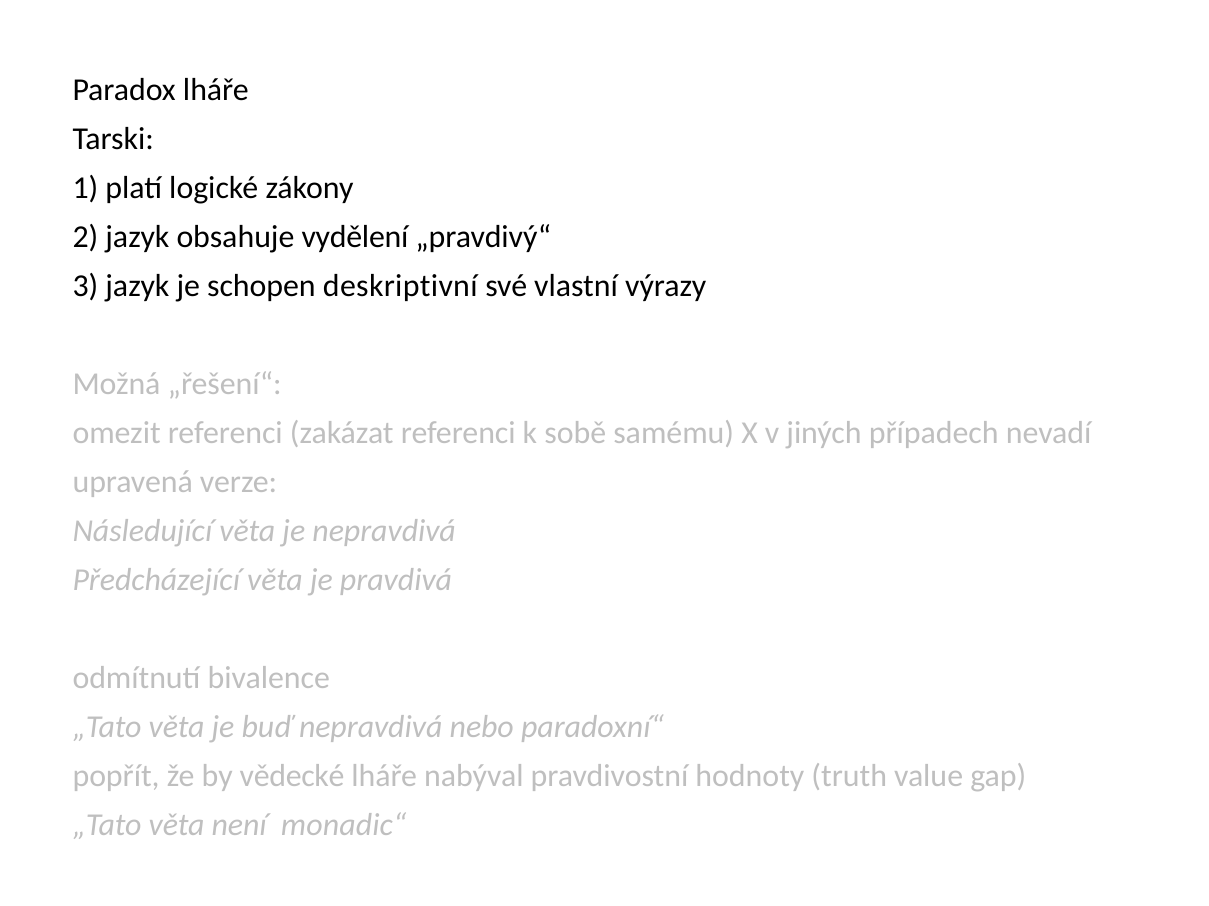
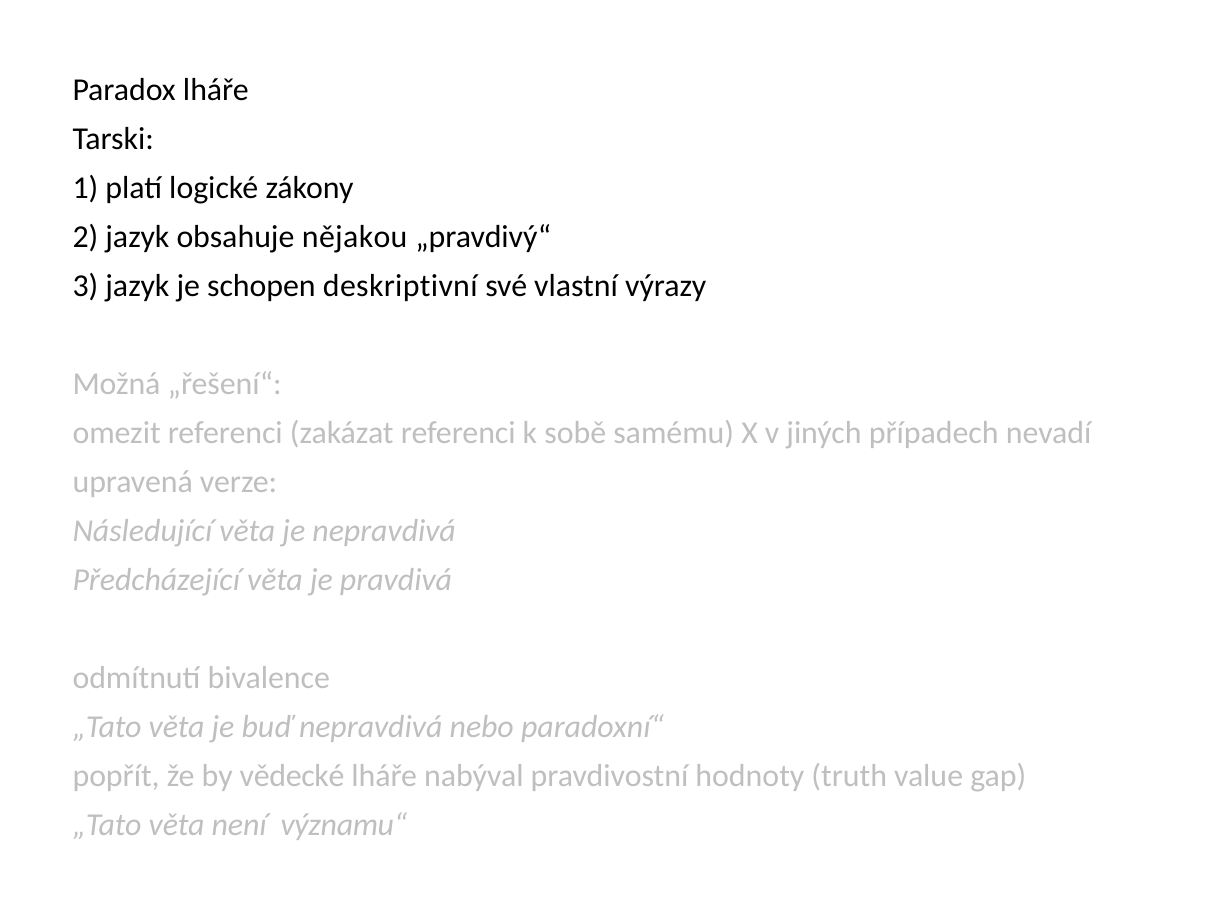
vydělení: vydělení -> nějakou (355, 238)
monadic“: monadic“ -> významu“ (344, 826)
